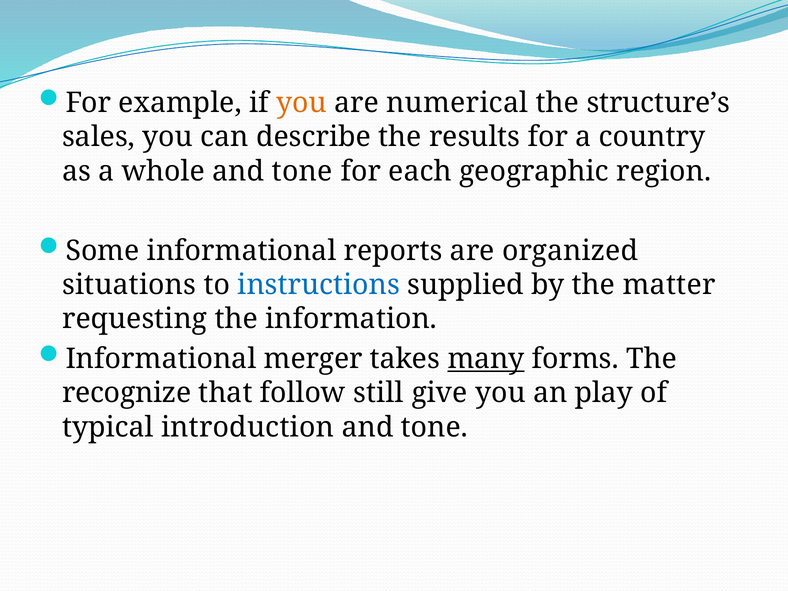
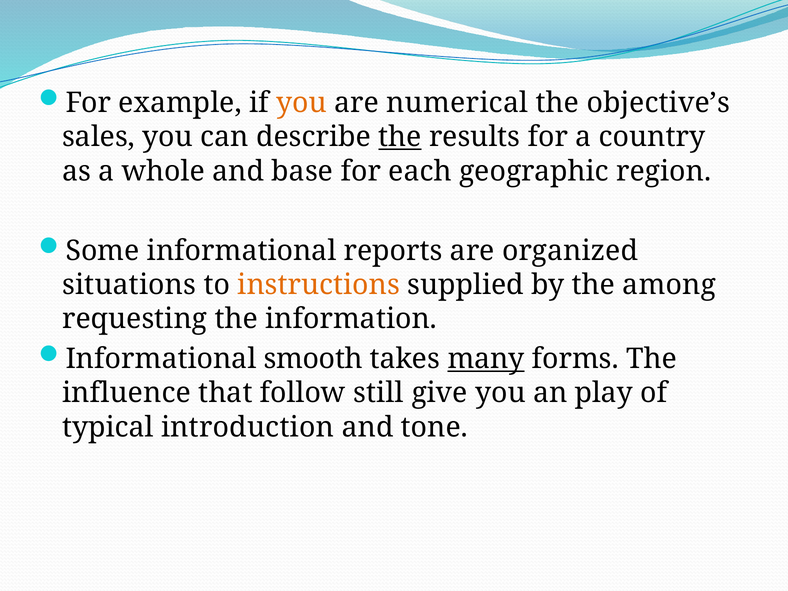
structure’s: structure’s -> objective’s (658, 103)
the underline: none -> present (400, 137)
whole and tone: tone -> base (302, 171)
instructions colour: blue -> orange (319, 285)
matter: matter -> among (669, 285)
merger: merger -> smooth (313, 359)
recognize: recognize -> influence (127, 393)
